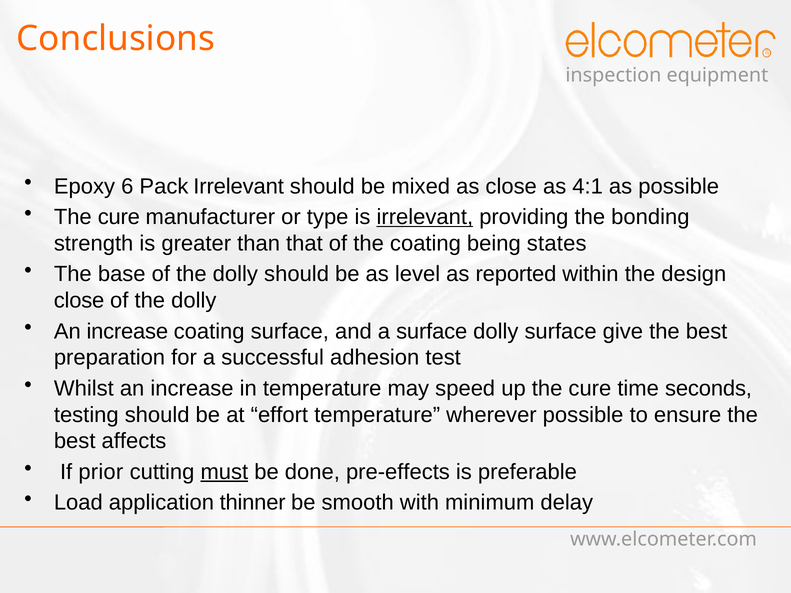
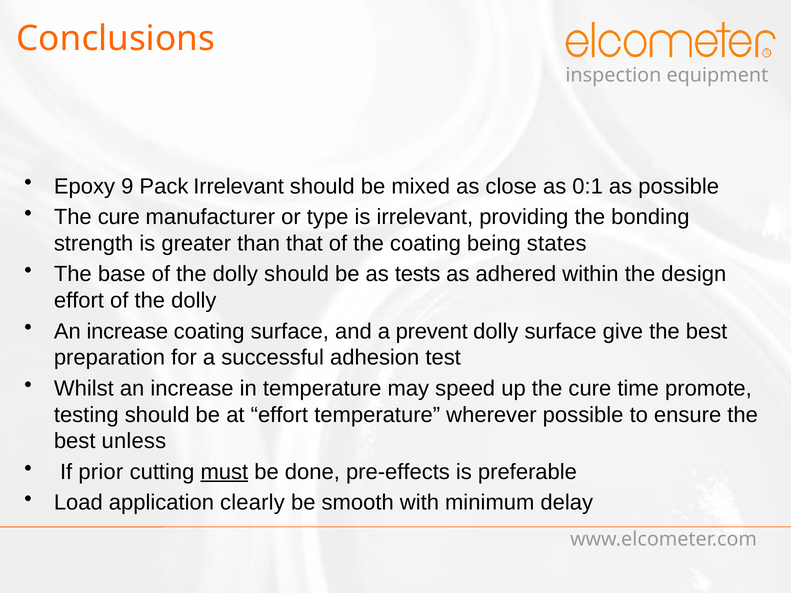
6: 6 -> 9 (127, 186)
4:1: 4:1 -> 0:1 (588, 186)
irrelevant underline: present -> none (425, 217)
level: level -> tests (418, 274)
reported: reported -> adhered (516, 274)
close: close -> effort (79, 301)
a surface: surface -> prevent (432, 331)
seconds: seconds -> promote (708, 389)
affects: affects -> unless (134, 441)
thinner: thinner -> clearly (252, 503)
